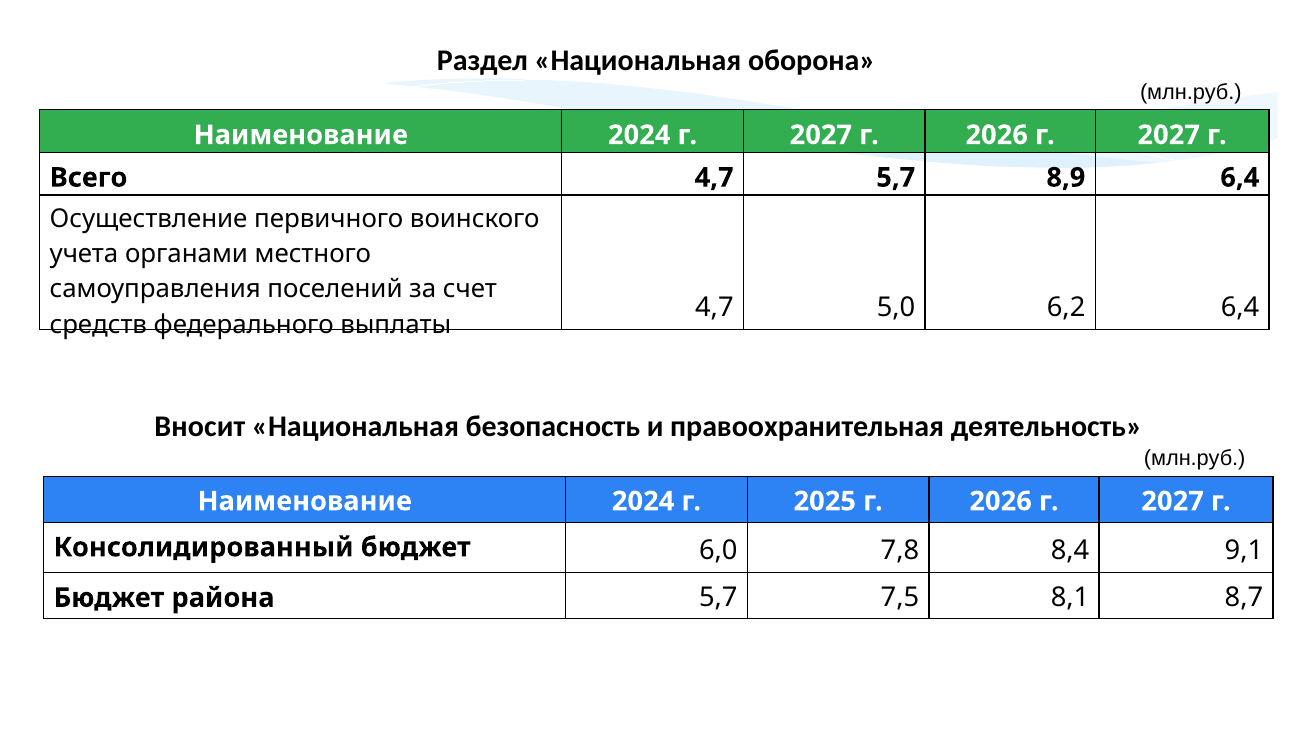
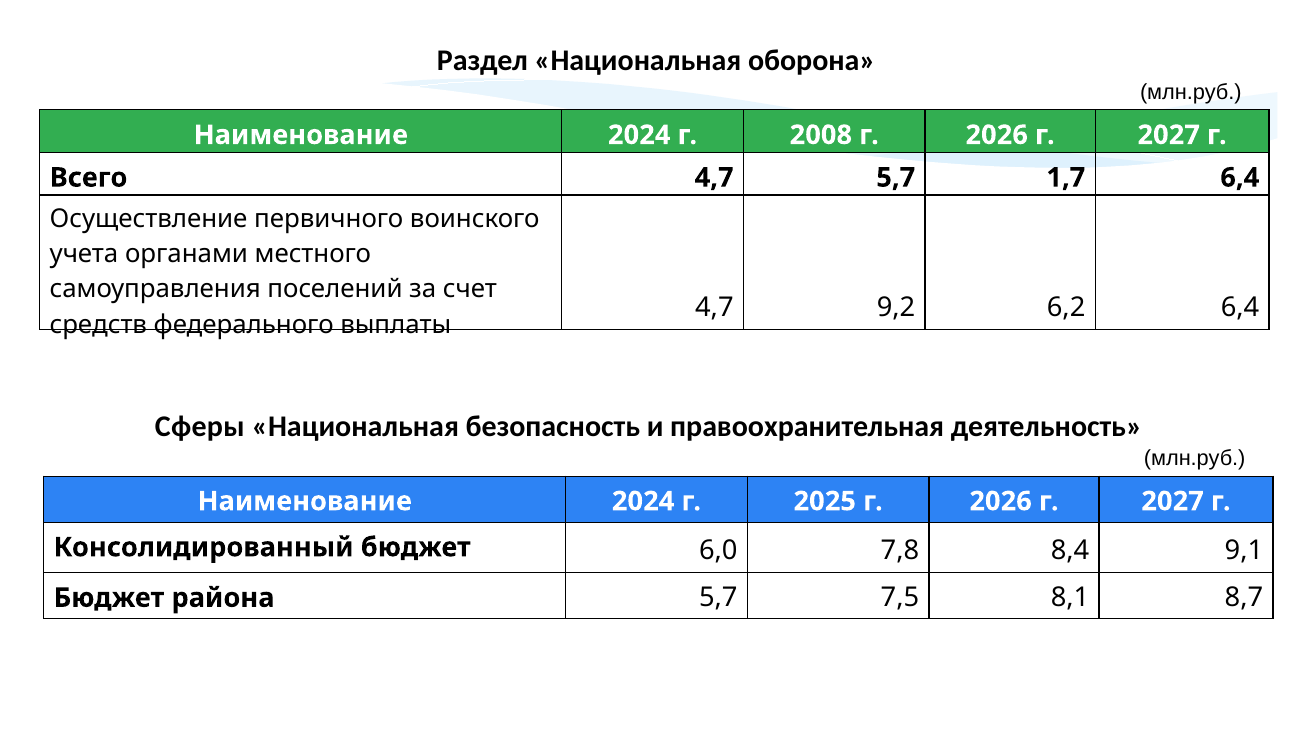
2024 г 2027: 2027 -> 2008 (821, 135)
8,9: 8,9 -> 1,7 (1066, 178)
5,0: 5,0 -> 9,2 (896, 307)
Вносит: Вносит -> Сферы (200, 427)
